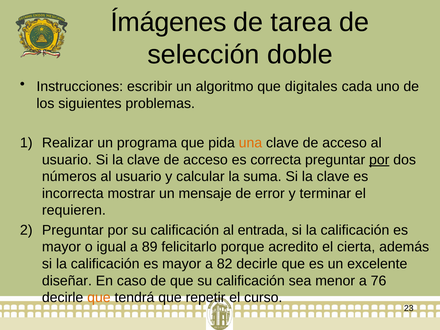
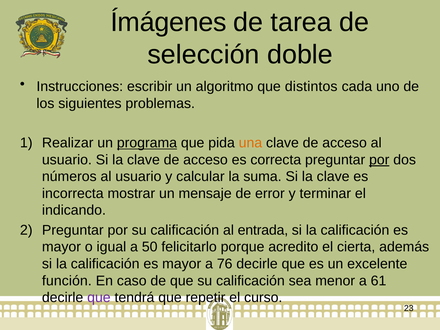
digitales: digitales -> distintos (311, 87)
programa underline: none -> present (147, 143)
requieren: requieren -> indicando (74, 210)
89: 89 -> 50 (150, 247)
82: 82 -> 76 (225, 264)
diseñar: diseñar -> función (67, 281)
76: 76 -> 61 (379, 281)
que colour: orange -> purple (99, 298)
